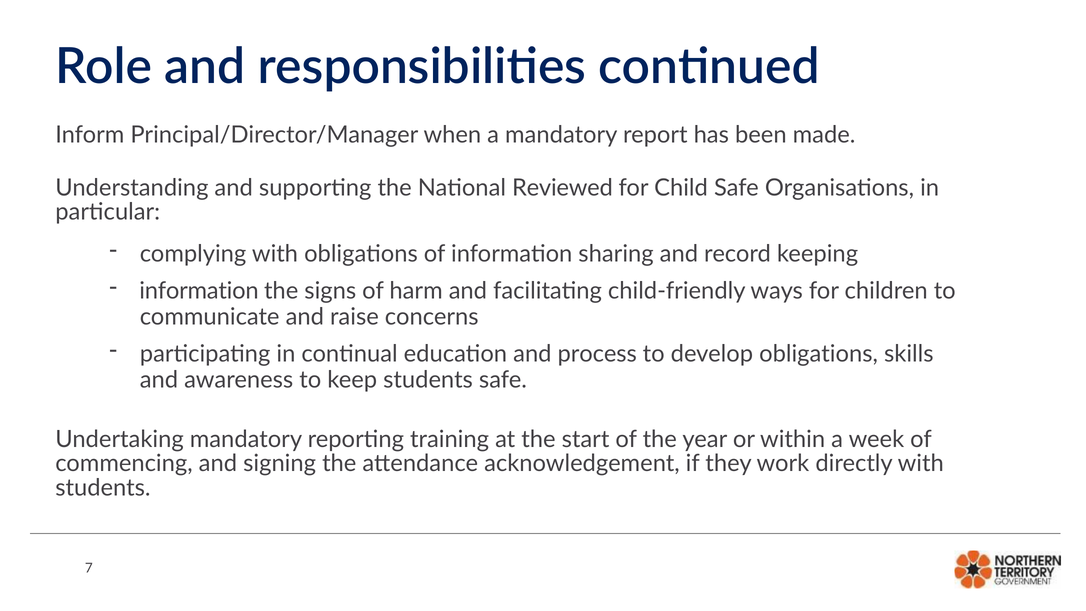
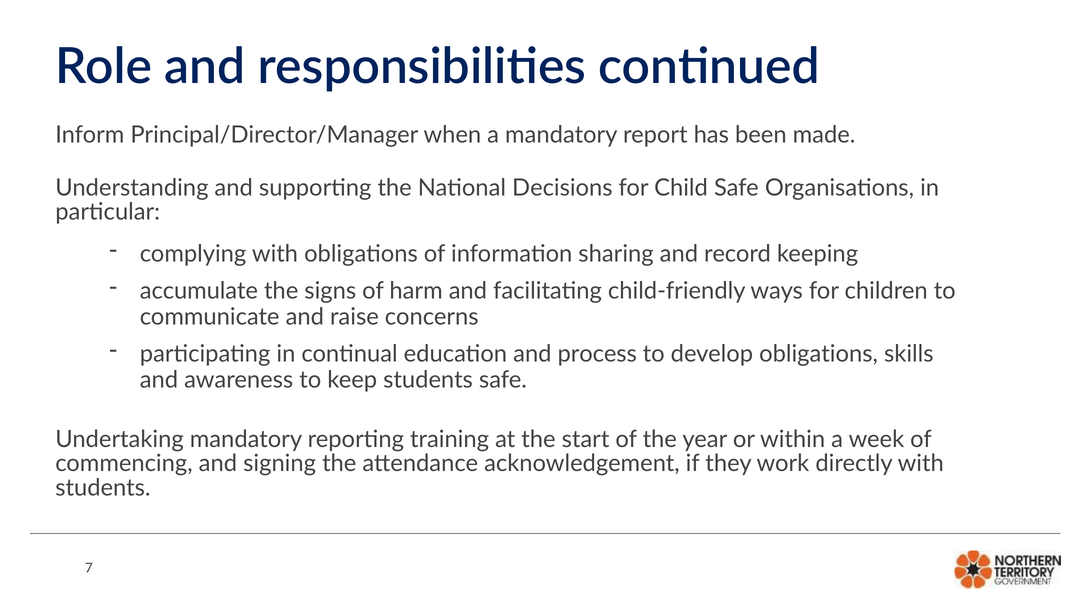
Reviewed: Reviewed -> Decisions (562, 188)
information: information -> accumulate (199, 291)
